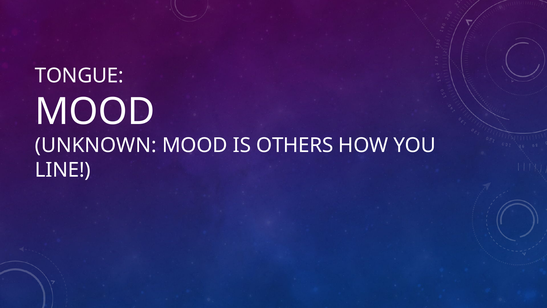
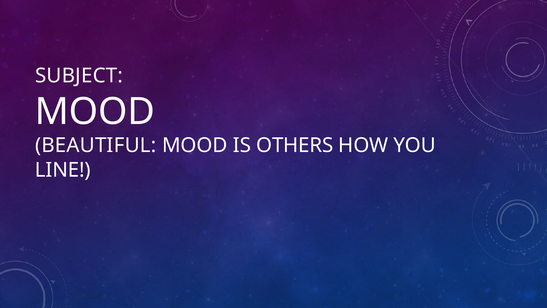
TONGUE: TONGUE -> SUBJECT (79, 76)
UNKNOWN: UNKNOWN -> BEAUTIFUL (96, 145)
